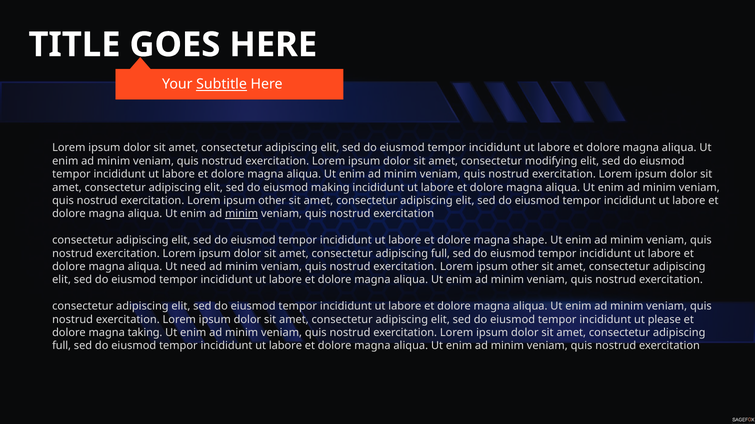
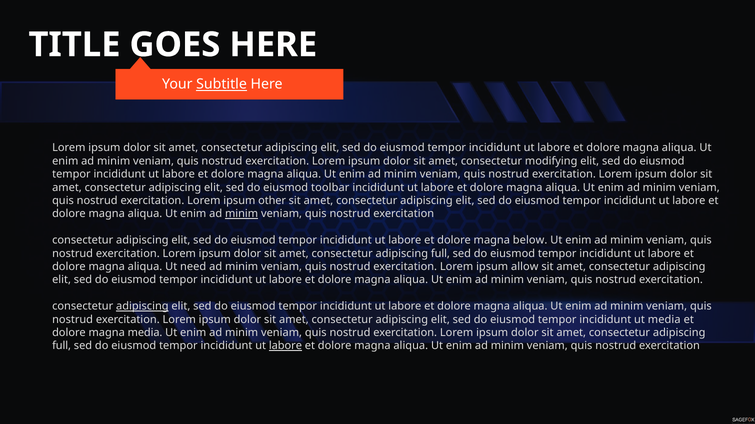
making: making -> toolbar (330, 188)
shape: shape -> below (530, 241)
other: other -> allow (525, 267)
adipiscing underline: none -> present (142, 307)
ut please: please -> media (664, 320)
magna taking: taking -> media (145, 333)
labore underline: none -> present (285, 346)
